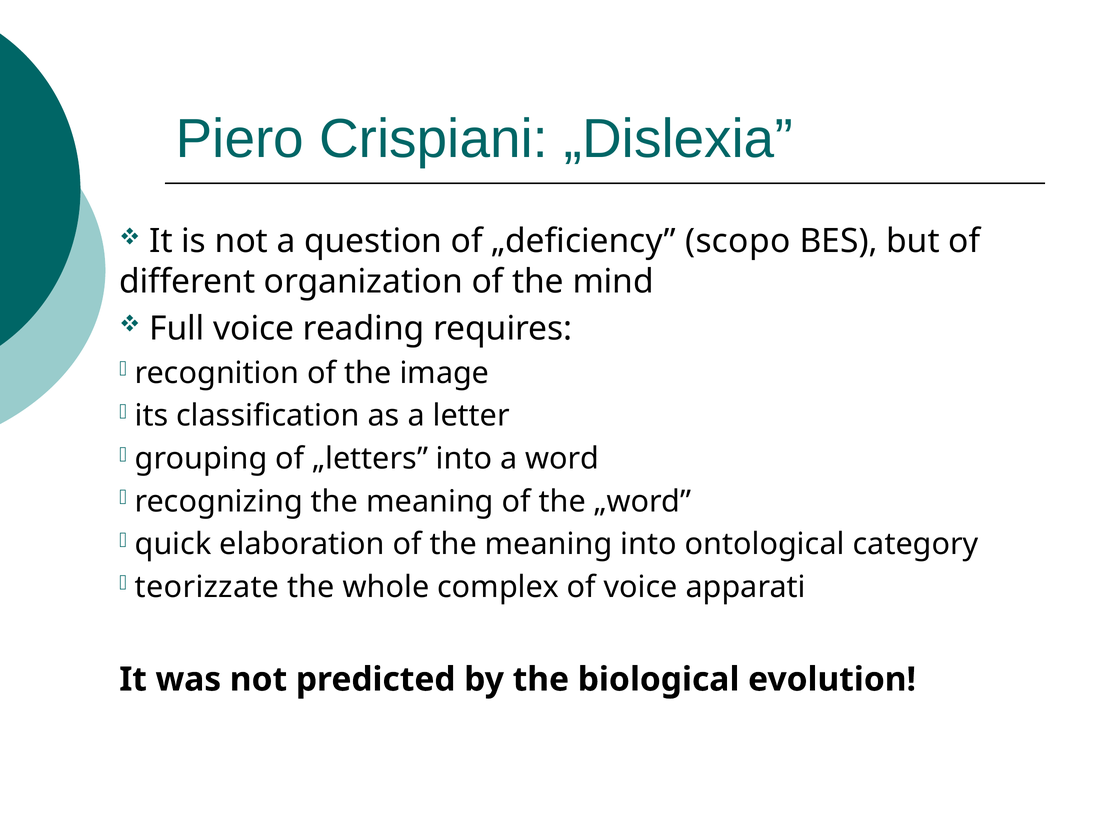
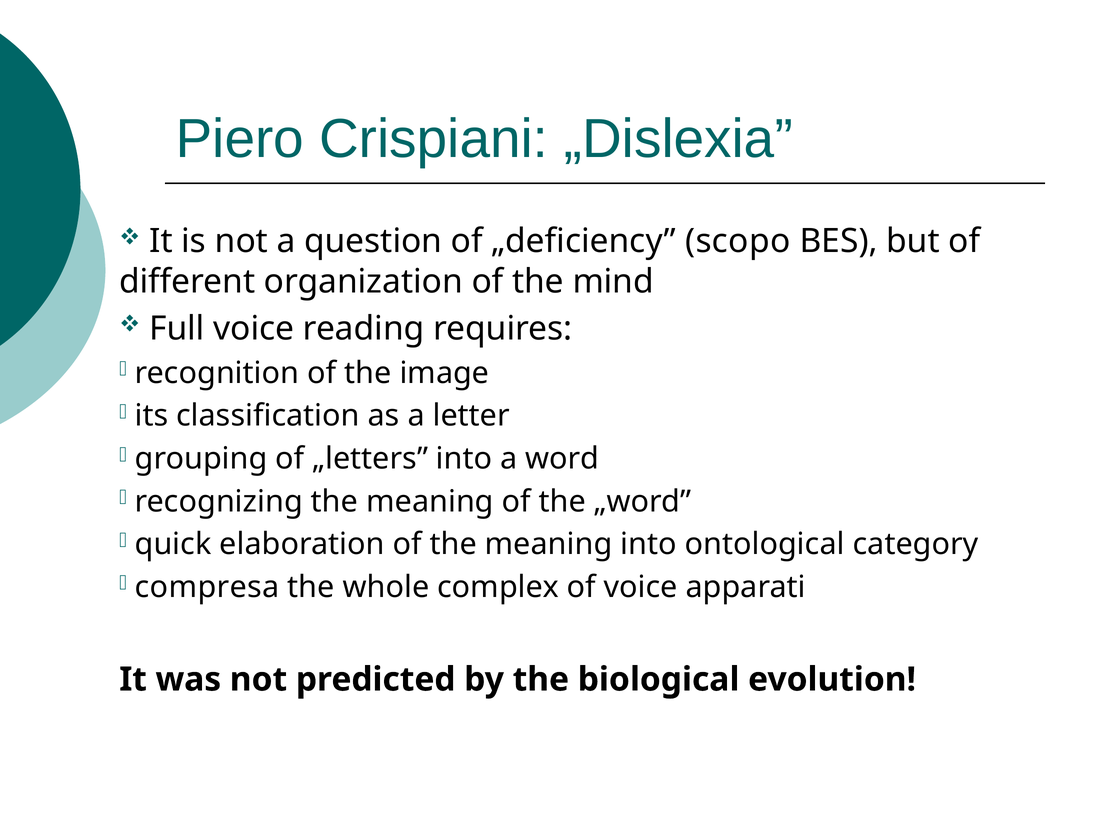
teorizzate: teorizzate -> compresa (207, 587)
